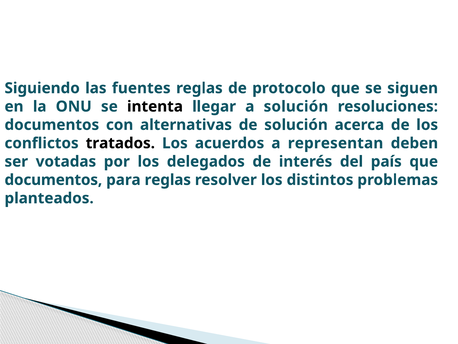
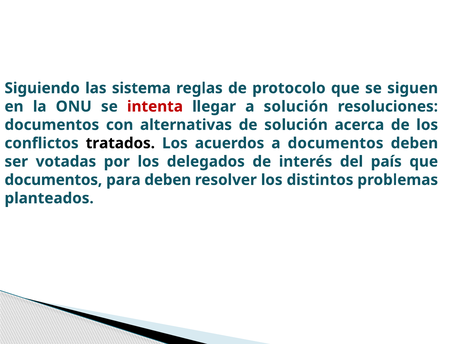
fuentes: fuentes -> sistema (141, 88)
intenta colour: black -> red (155, 106)
a representan: representan -> documentos (336, 143)
para reglas: reglas -> deben (168, 180)
